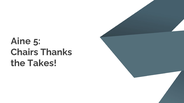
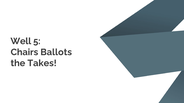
Aine: Aine -> Well (21, 41)
Thanks: Thanks -> Ballots (56, 52)
